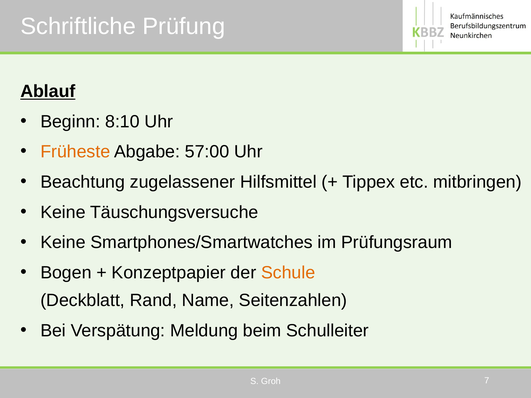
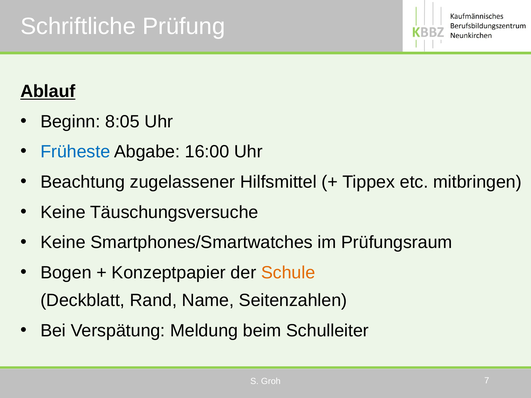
8:10: 8:10 -> 8:05 (122, 122)
Früheste colour: orange -> blue (75, 152)
57:00: 57:00 -> 16:00 (207, 152)
